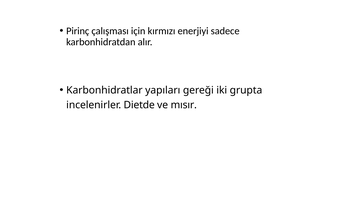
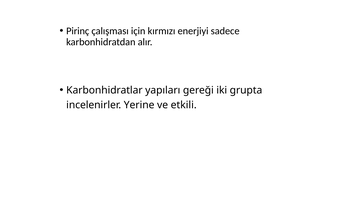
Dietde: Dietde -> Yerine (139, 105)
mısır: mısır -> etkili (184, 105)
